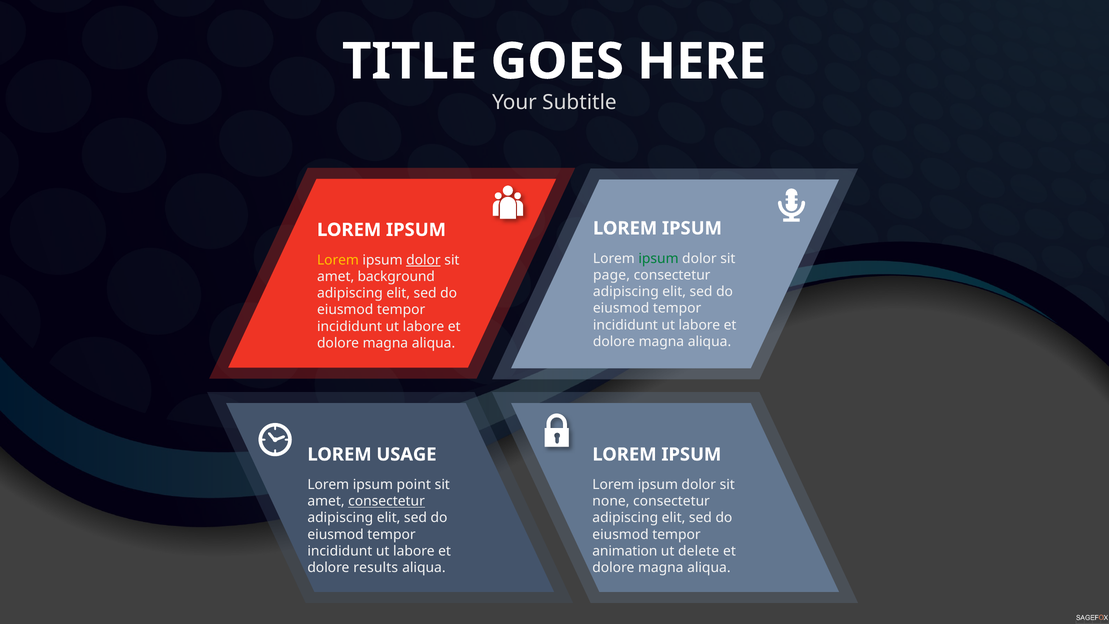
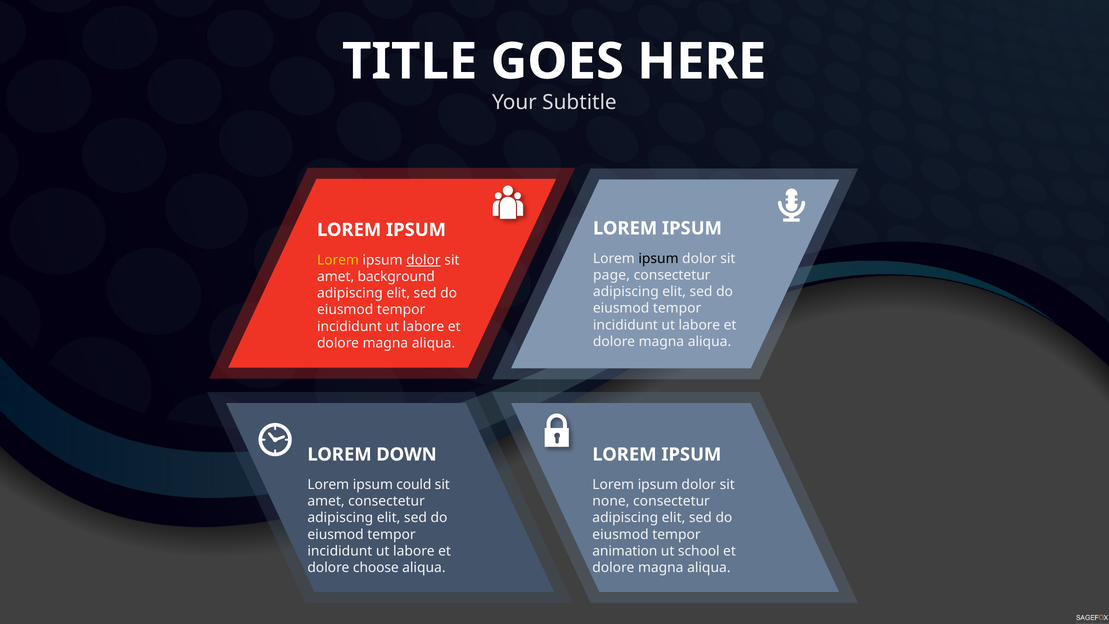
ipsum colour: green -> black (659, 258)
USAGE: USAGE -> DOWN (406, 454)
point: point -> could (414, 484)
consectetur underline: present -> none (387, 501)
delete: delete -> school (699, 551)
results: results -> choose (376, 568)
